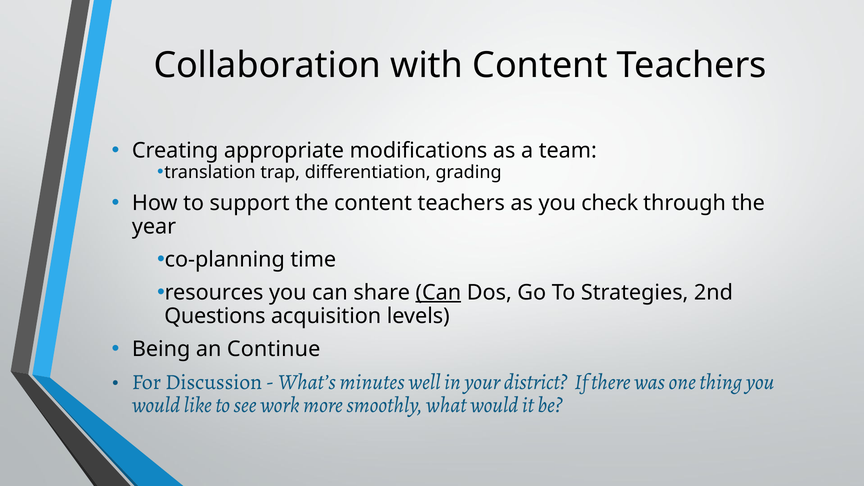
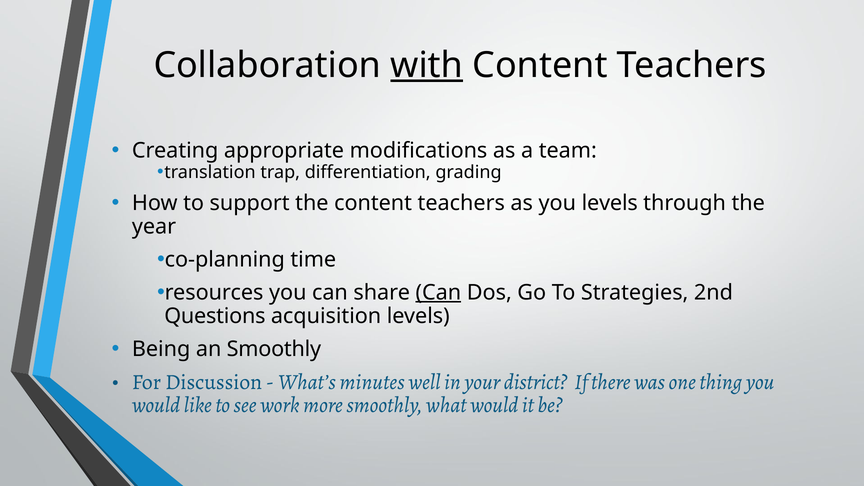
with underline: none -> present (427, 65)
you check: check -> levels (610, 203)
an Continue: Continue -> Smoothly (274, 349)
